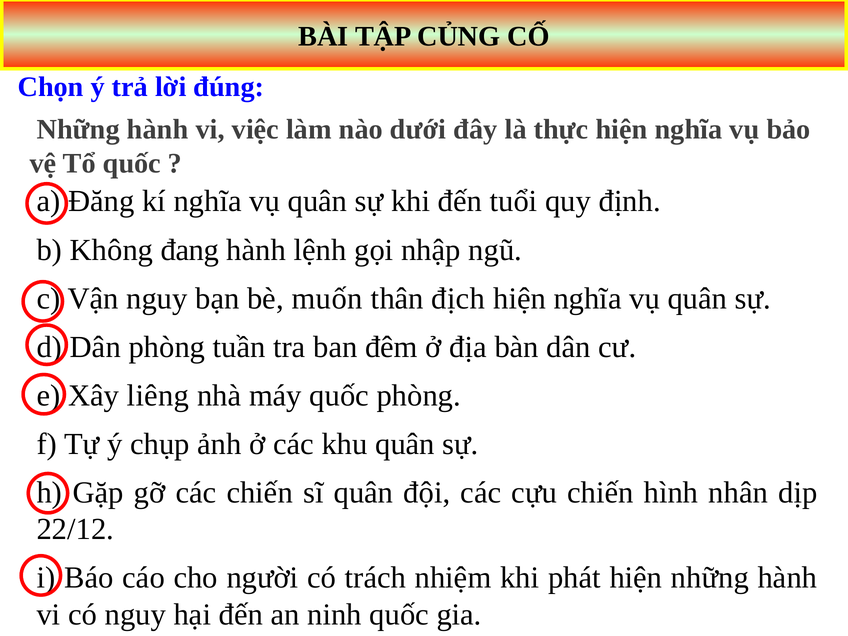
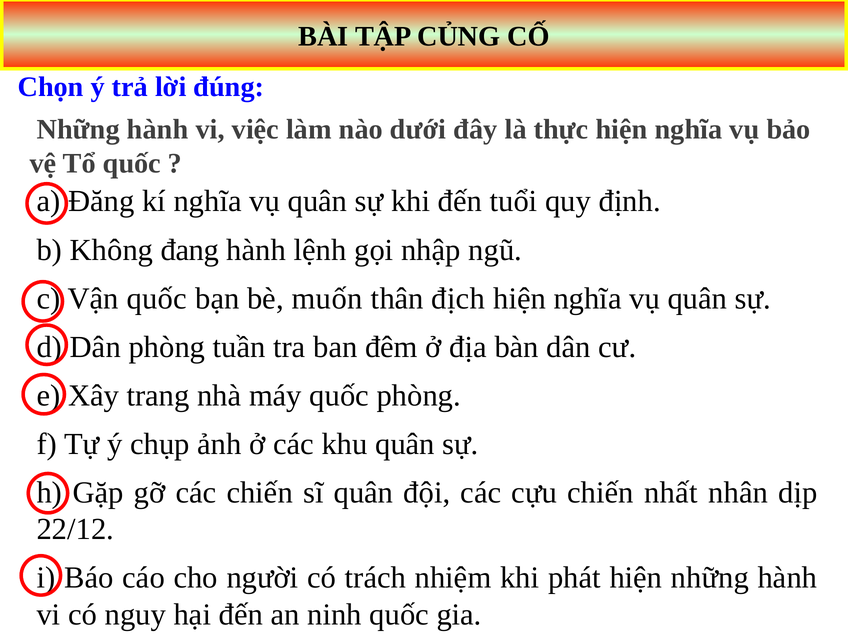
Vận nguy: nguy -> quốc (157, 298)
liêng: liêng -> trang (158, 395)
hình: hình -> nhất (671, 492)
